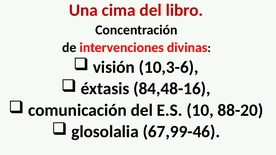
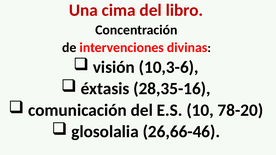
84,48-16: 84,48-16 -> 28,35-16 (172, 89)
88-20: 88-20 -> 78-20 (240, 110)
67,99-46: 67,99-46 -> 26,66-46 (181, 132)
